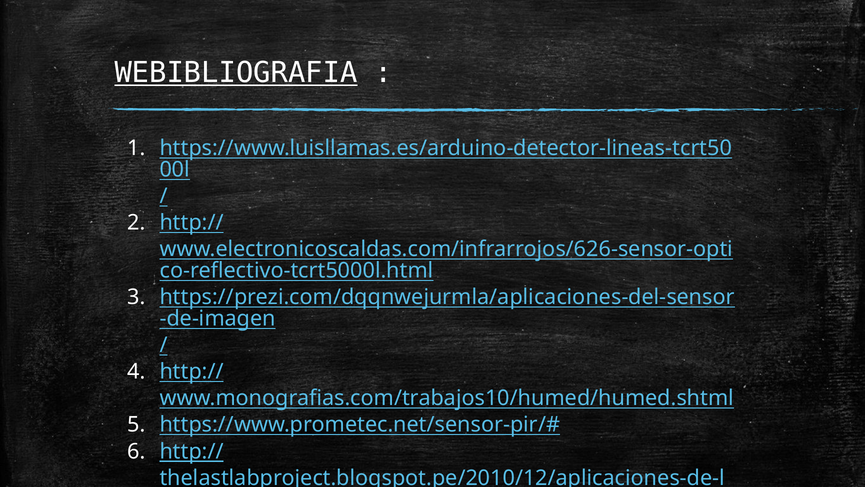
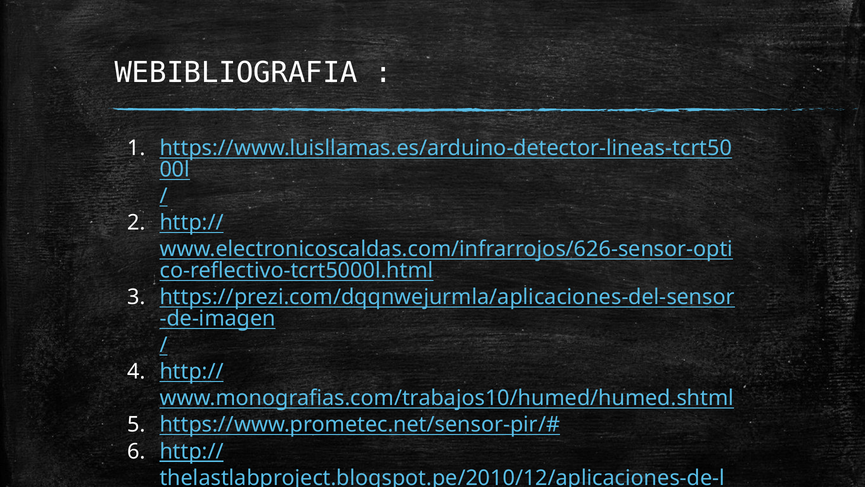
WEBIBLIOGRAFIA underline: present -> none (236, 73)
